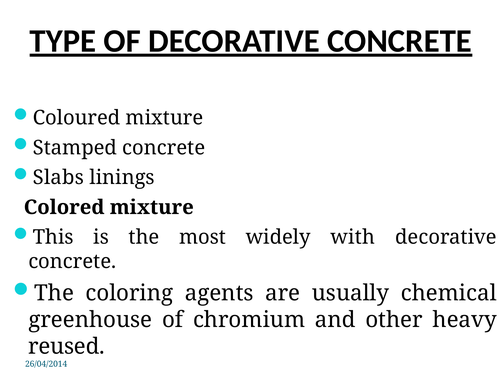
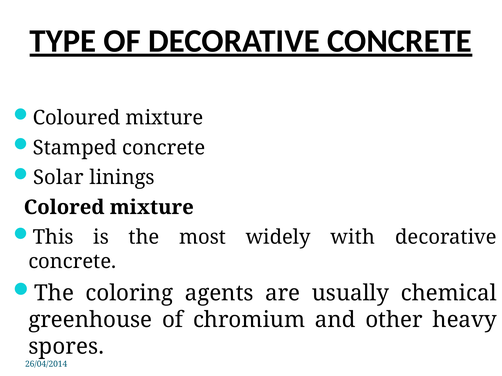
Slabs: Slabs -> Solar (58, 178)
reused: reused -> spores (66, 347)
